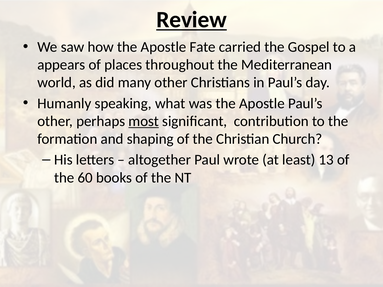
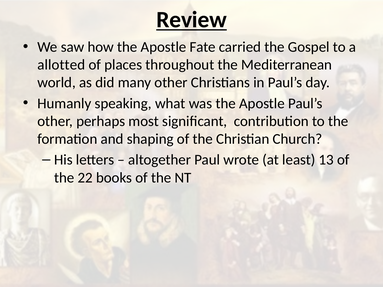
appears: appears -> allotted (61, 65)
most underline: present -> none (144, 121)
60: 60 -> 22 (85, 178)
